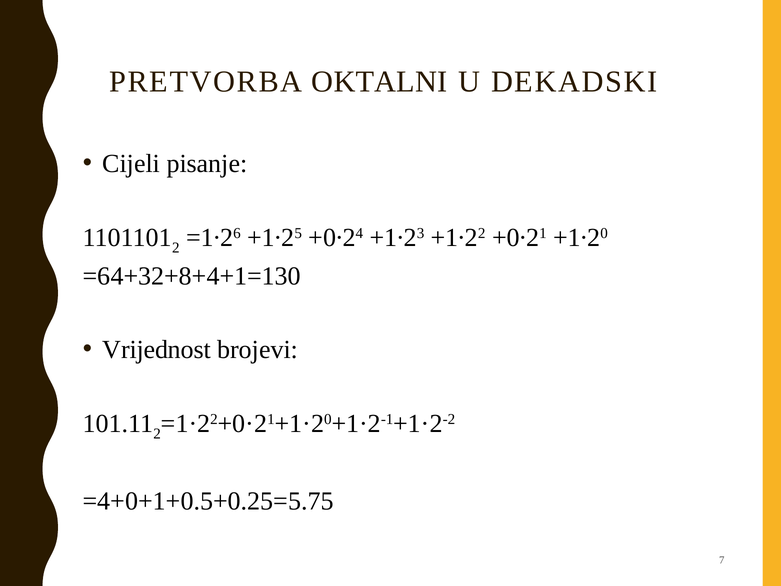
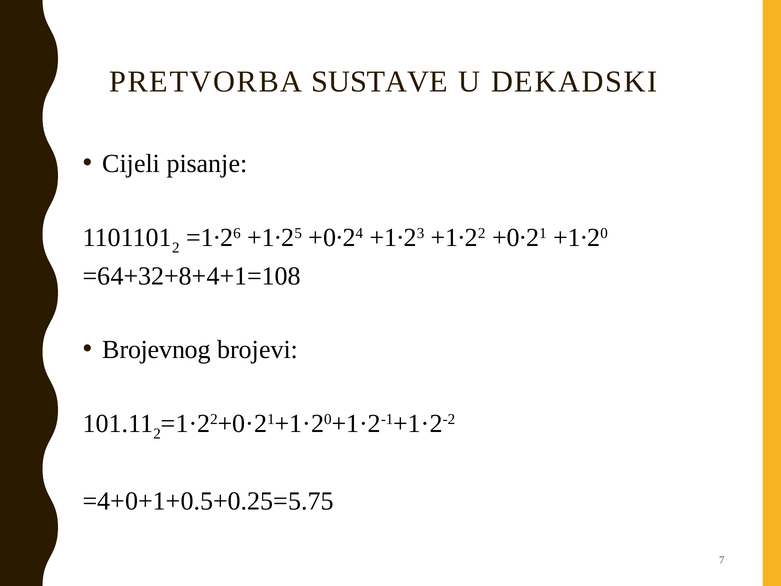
OKTALNI: OKTALNI -> SUSTAVE (380, 82)
=64+32+8+4+1=130: =64+32+8+4+1=130 -> =64+32+8+4+1=108 (192, 276)
Vrijednost: Vrijednost -> Brojevnog (157, 349)
